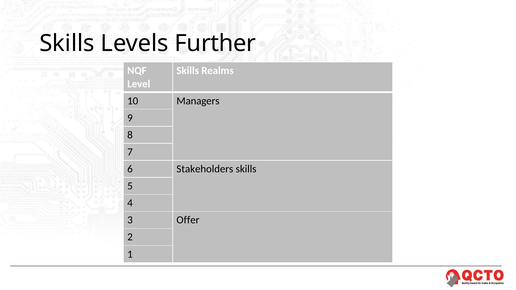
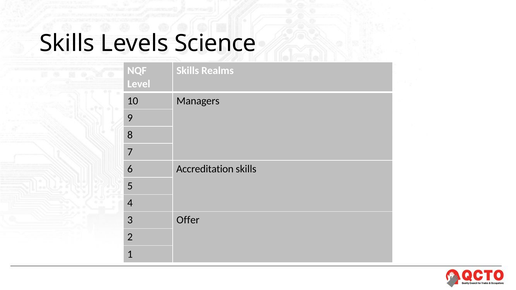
Further: Further -> Science (215, 43)
Stakeholders: Stakeholders -> Accreditation (205, 169)
